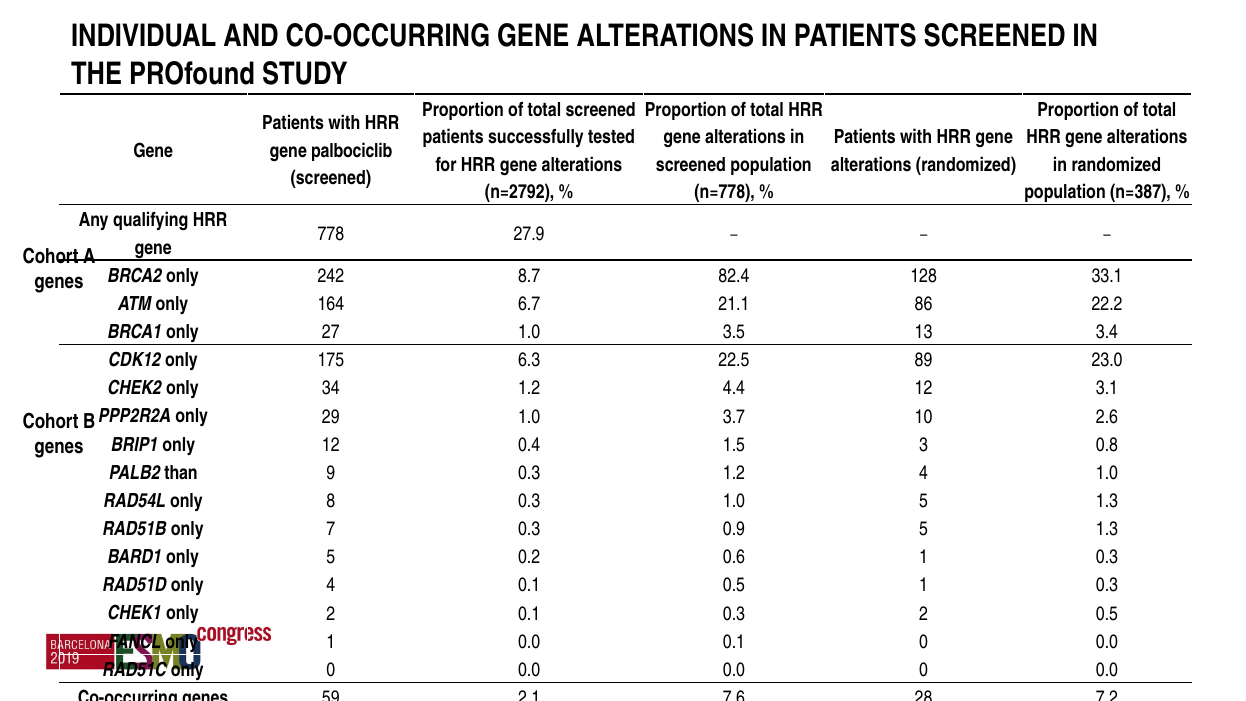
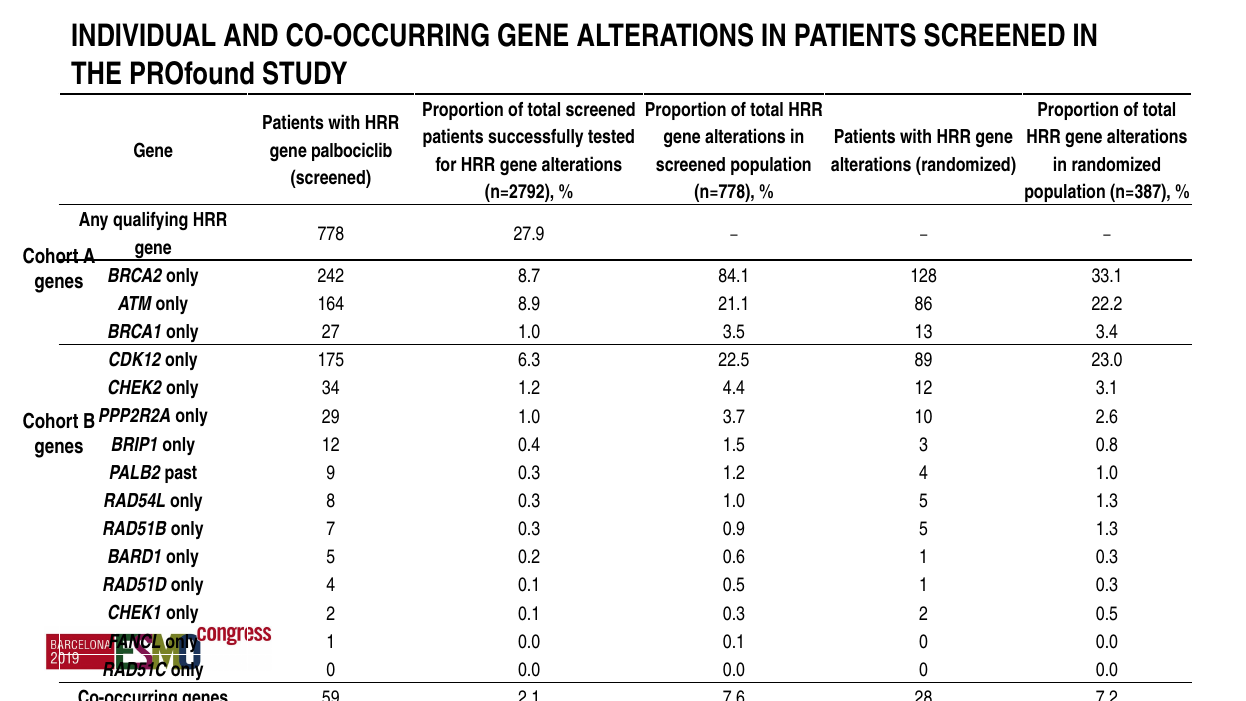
82.4: 82.4 -> 84.1 (734, 276)
6.7: 6.7 -> 8.9 (529, 304)
than: than -> past (181, 473)
